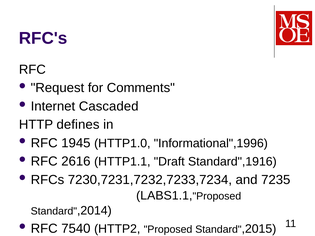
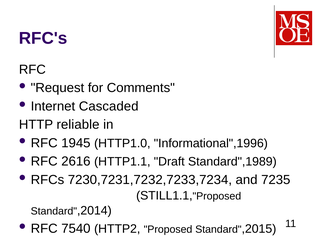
defines: defines -> reliable (78, 125)
Standard",1916: Standard",1916 -> Standard",1989 (232, 162)
LABS1.1: LABS1.1 -> STILL1.1 (164, 196)
